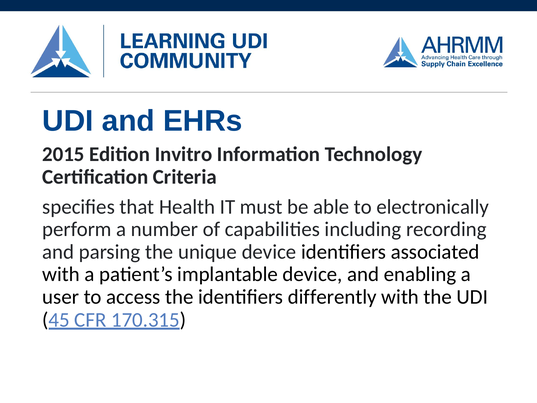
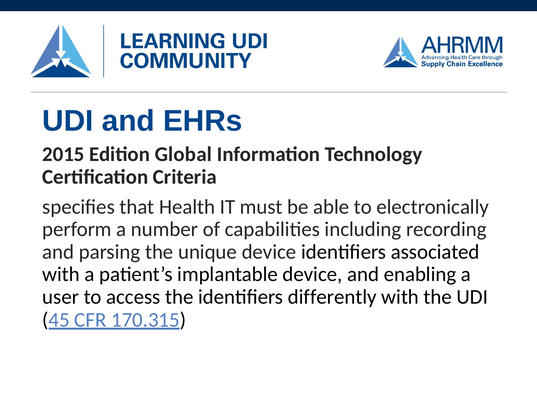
Invitro: Invitro -> Global (183, 154)
